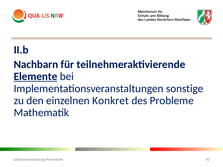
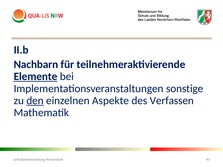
den underline: none -> present (35, 101)
Konkret: Konkret -> Aspekte (111, 101)
Probleme: Probleme -> Verfassen (172, 101)
